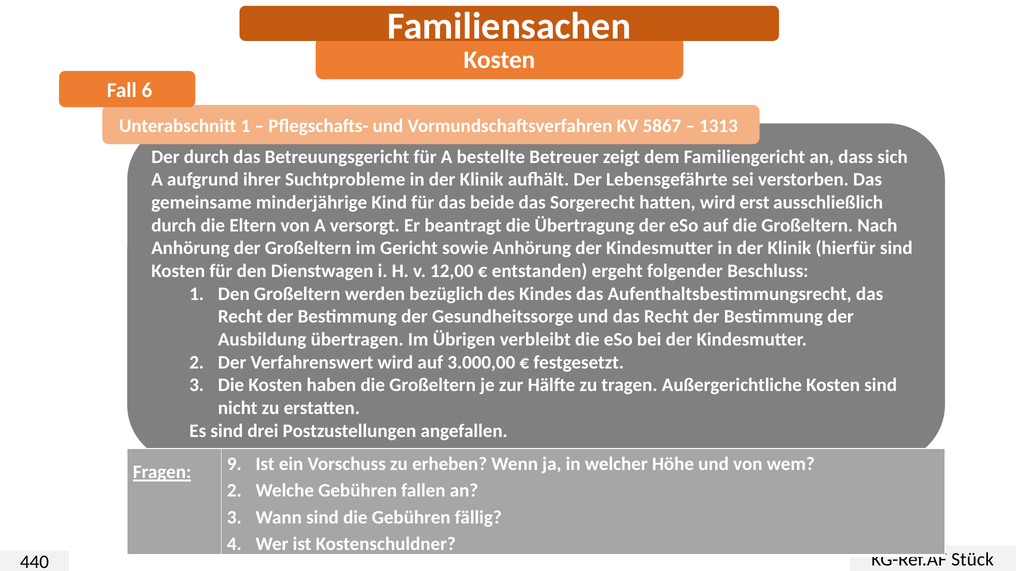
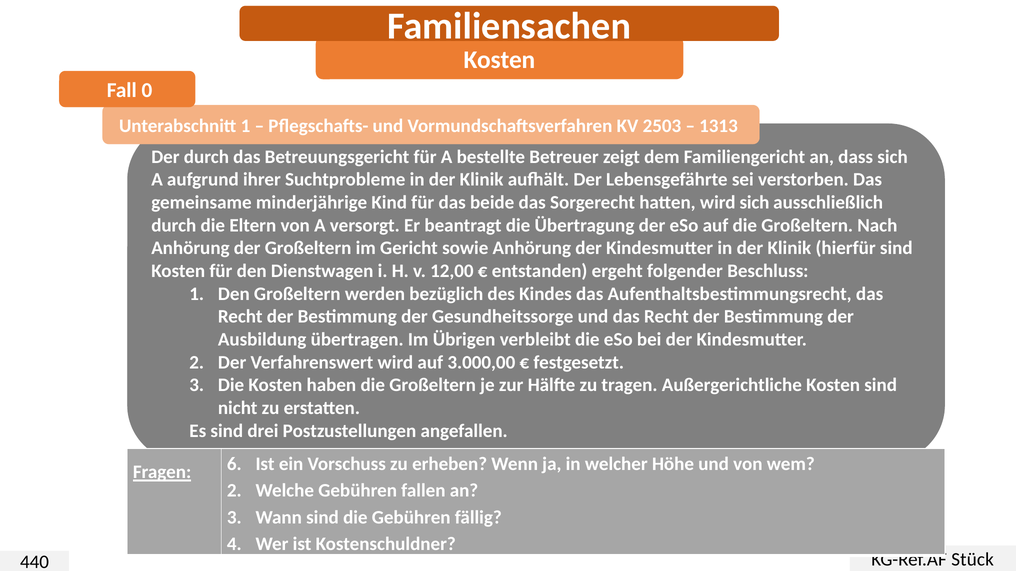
6: 6 -> 0 (147, 91)
5867: 5867 -> 2503 (662, 126)
wird erst: erst -> sich (754, 203)
9: 9 -> 6 (234, 464)
